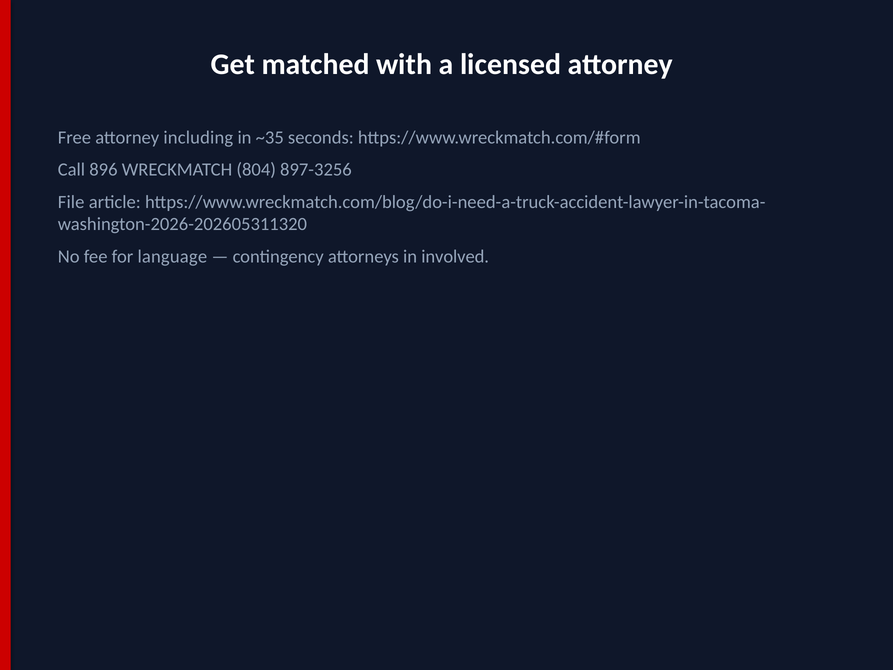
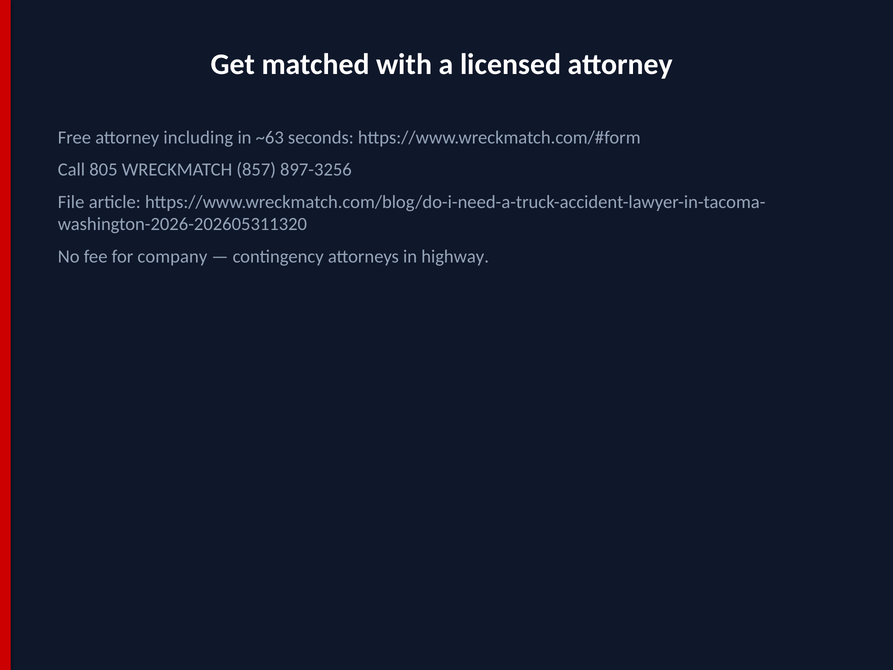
~35: ~35 -> ~63 (270, 137)
896: 896 -> 805 (103, 170)
804: 804 -> 857 (256, 170)
language: language -> company (172, 256)
involved: involved -> highway (455, 256)
